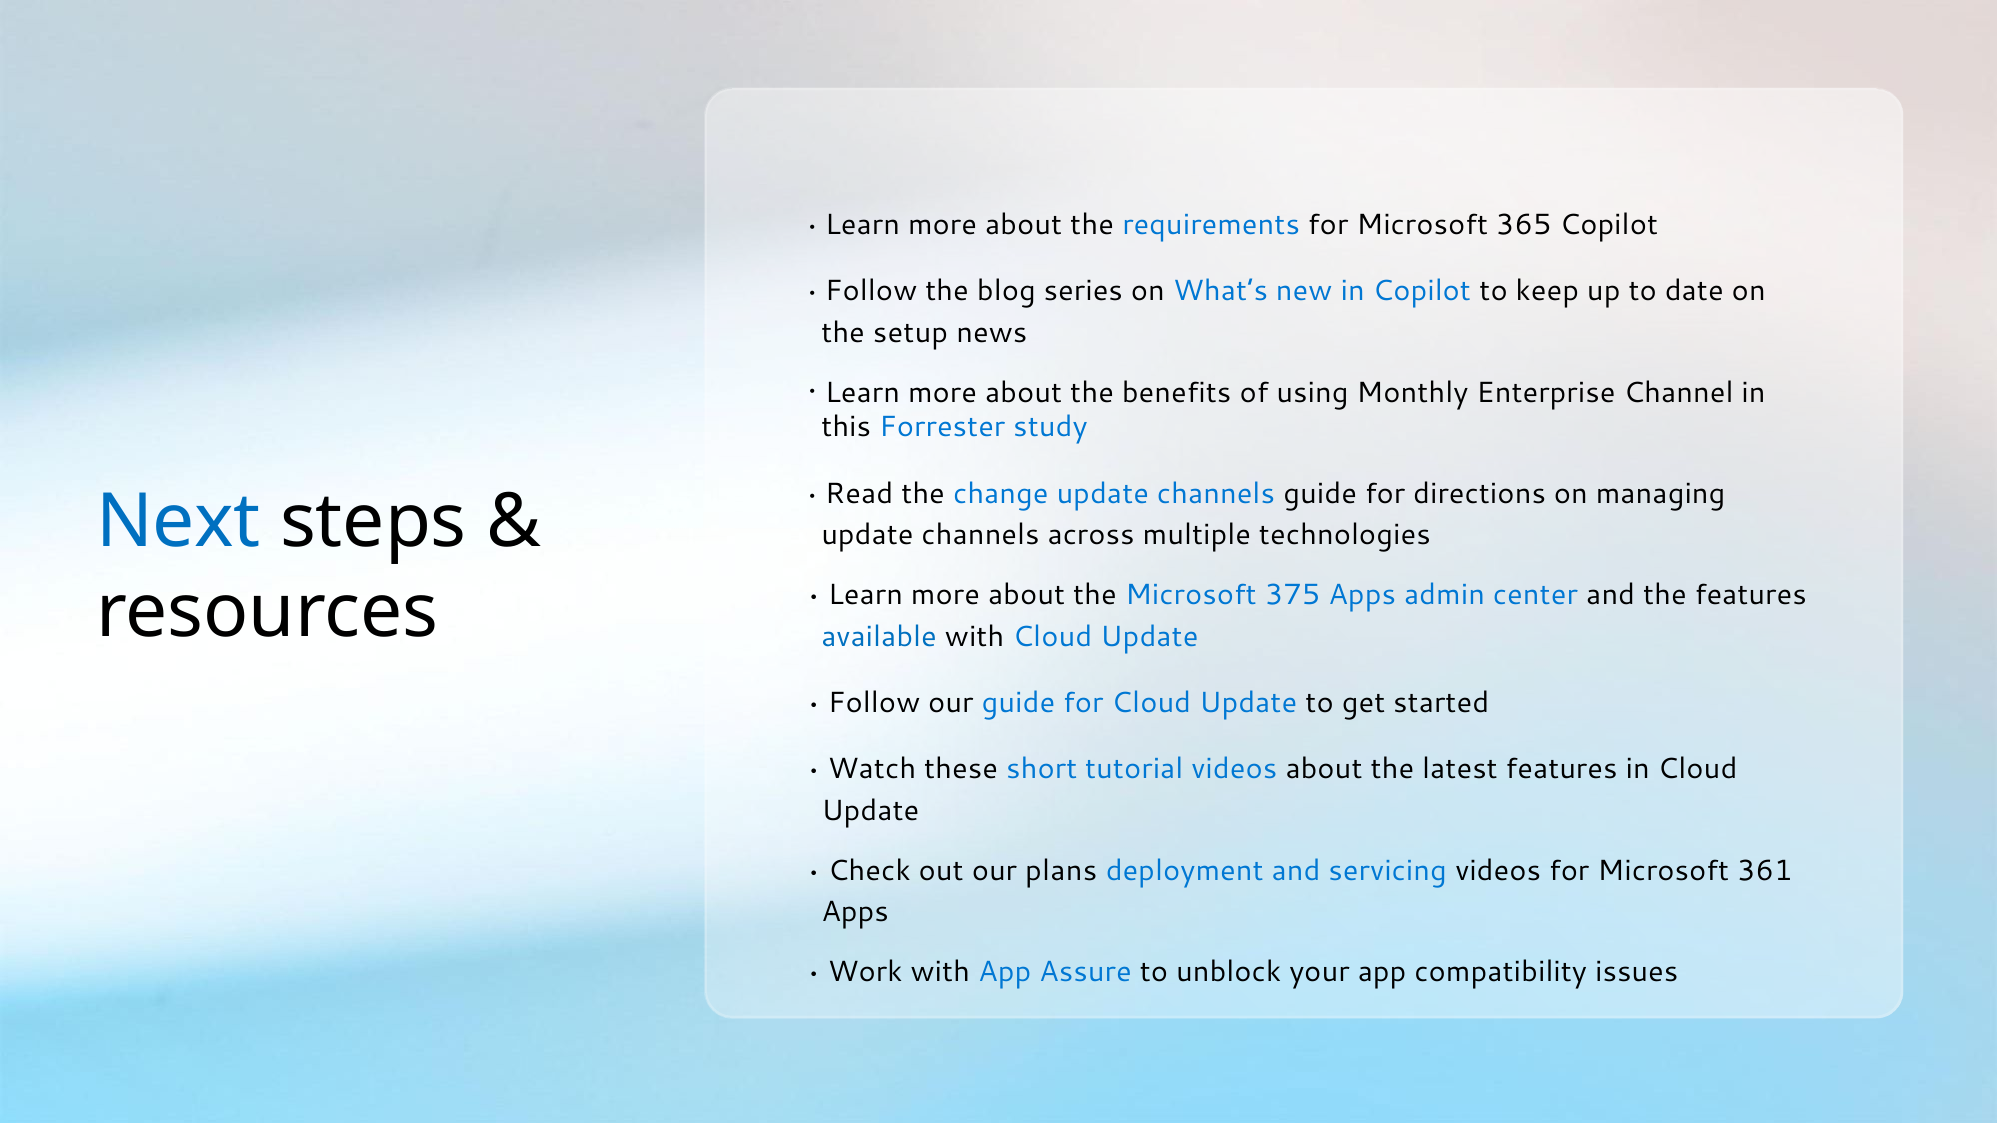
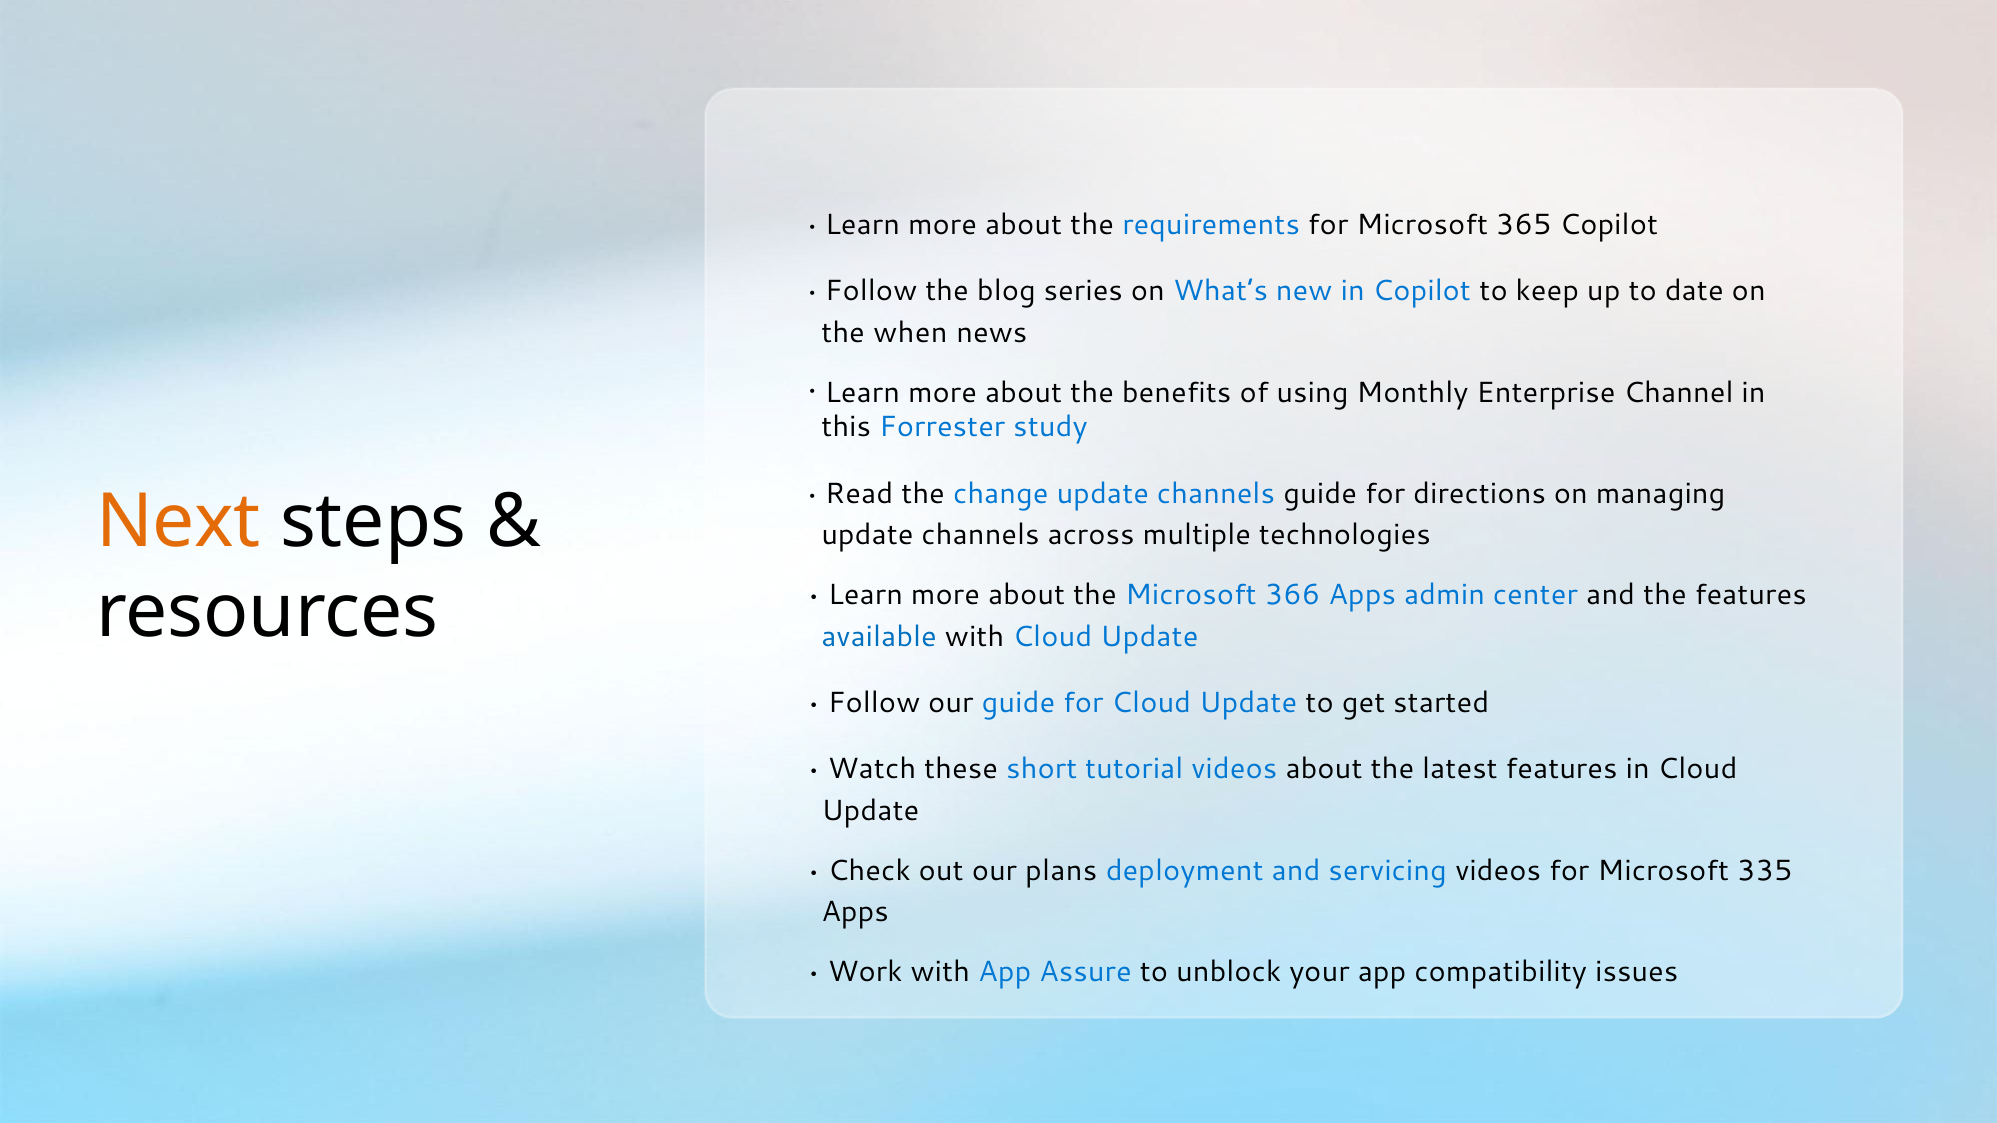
setup: setup -> when (910, 333)
Next colour: blue -> orange (179, 522)
375: 375 -> 366 (1293, 595)
361: 361 -> 335 (1765, 871)
